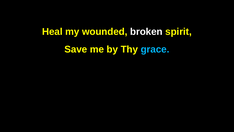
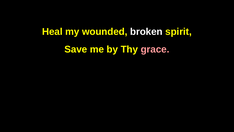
grace colour: light blue -> pink (155, 49)
